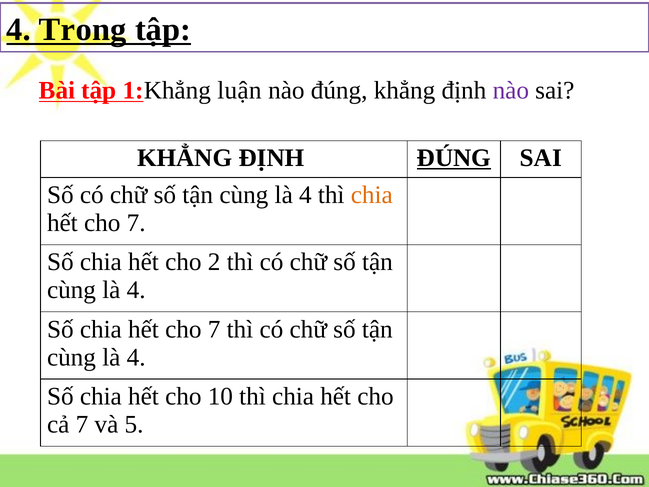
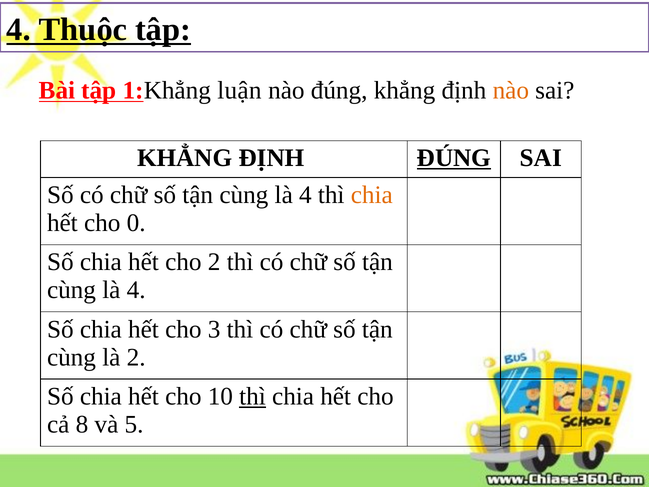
Trong: Trong -> Thuộc (83, 30)
nào colour: purple -> orange (511, 90)
7: 7 -> 0 (136, 223)
7: 7 -> 3 (214, 329)
4: 4 -> 2 (136, 357)
thì underline: none -> present (253, 396)
cả 7: 7 -> 8 (82, 424)
